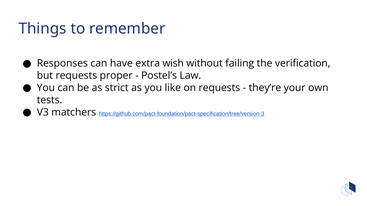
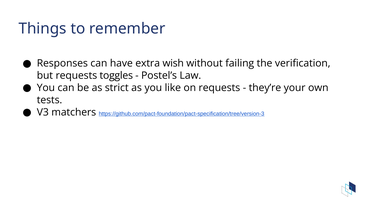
proper: proper -> toggles (116, 76)
